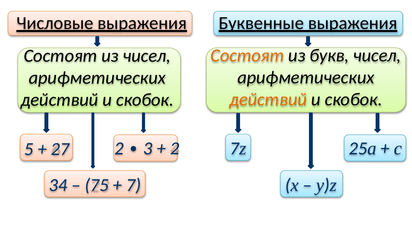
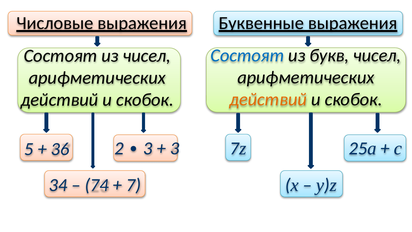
Состоят colour: orange -> blue (247, 56)
2: 2 -> 3 (175, 148)
27: 27 -> 36 (60, 149)
75: 75 -> 74 (97, 185)
